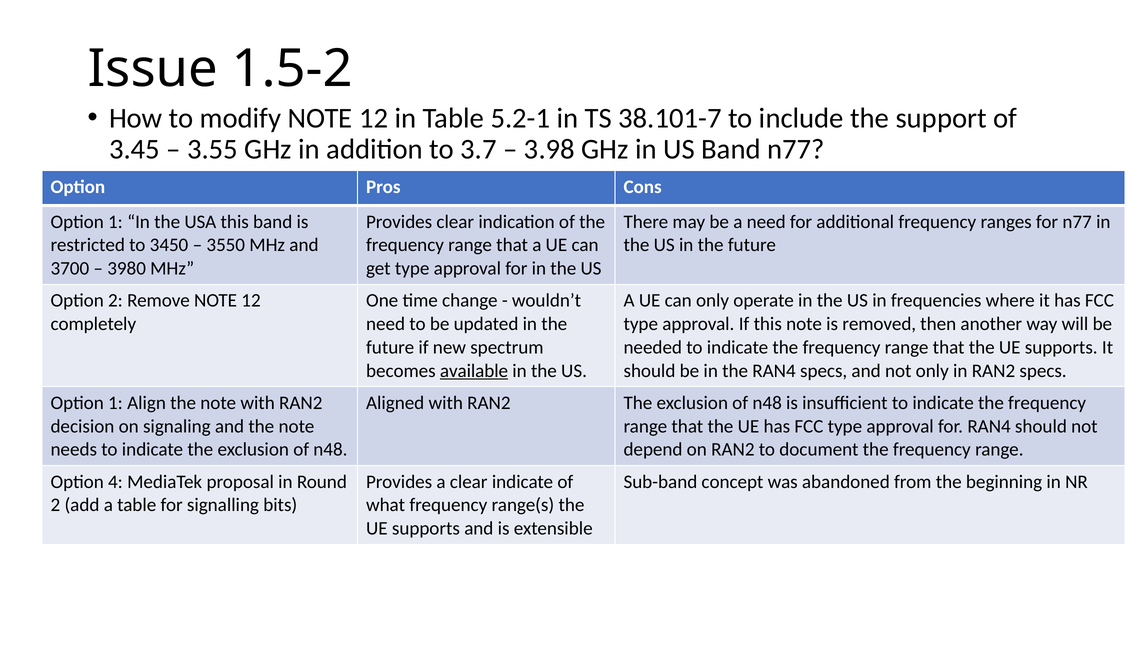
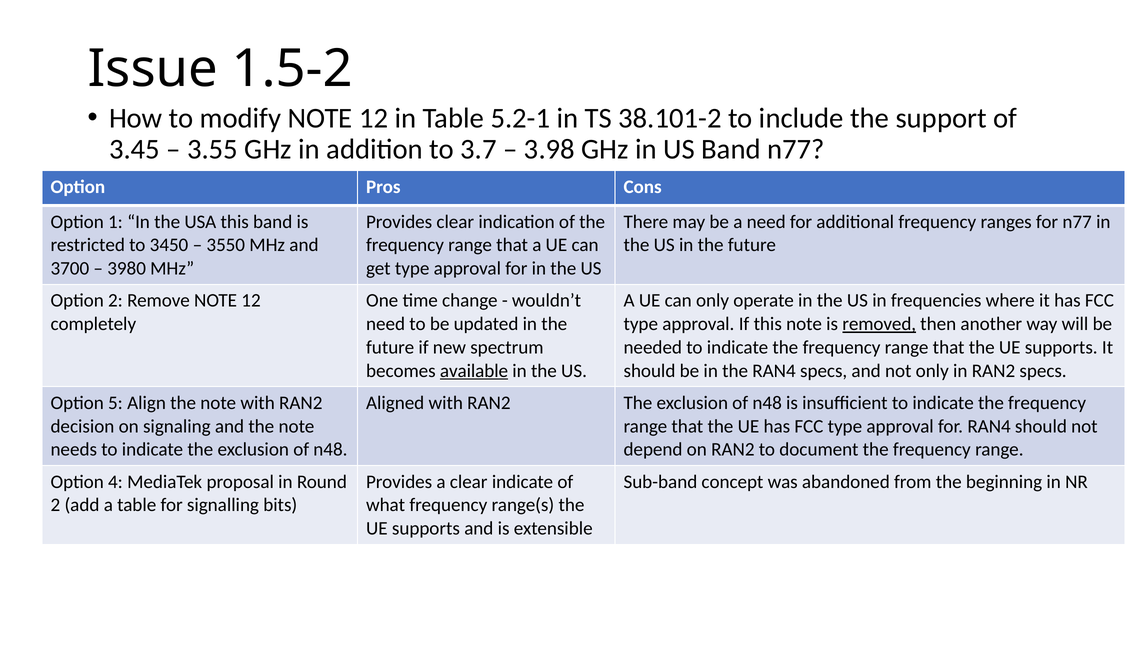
38.101-7: 38.101-7 -> 38.101-2 (670, 118)
removed underline: none -> present (879, 324)
1: 1 -> 5 (115, 403)
